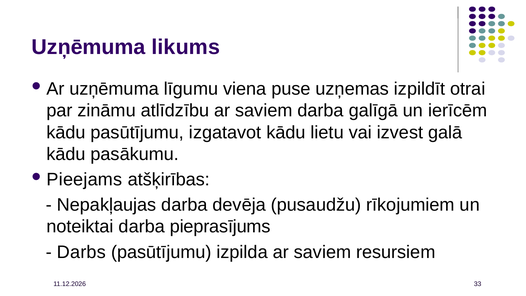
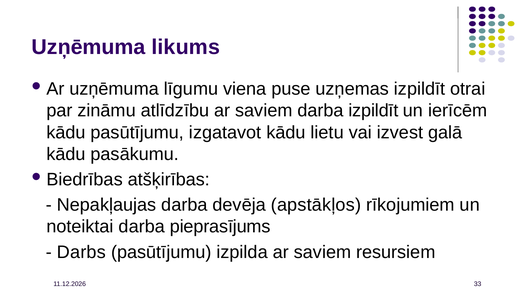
darba galīgā: galīgā -> izpildīt (373, 111)
Pieejams: Pieejams -> Biedrības (85, 179)
pusaudžu: pusaudžu -> apstākļos (316, 205)
